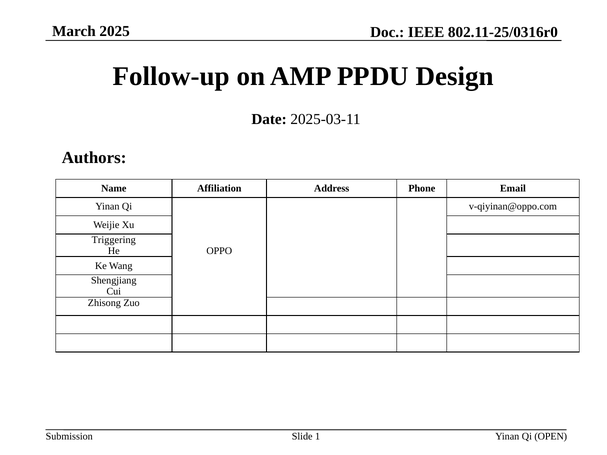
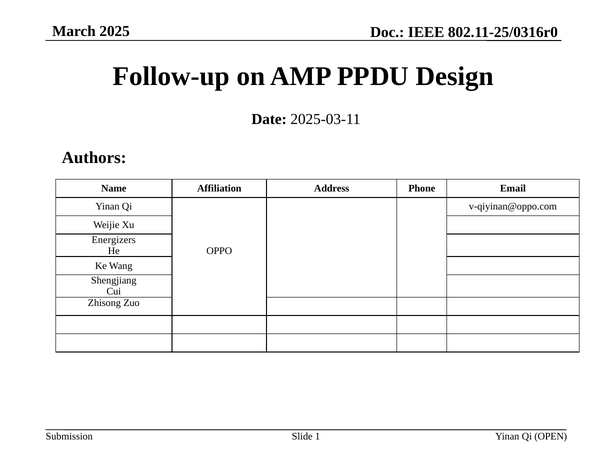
Triggering: Triggering -> Energizers (114, 240)
